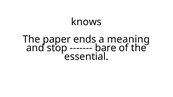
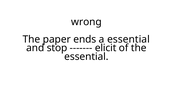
knows: knows -> wrong (86, 22)
a meaning: meaning -> essential (128, 39)
bare: bare -> elicit (106, 48)
